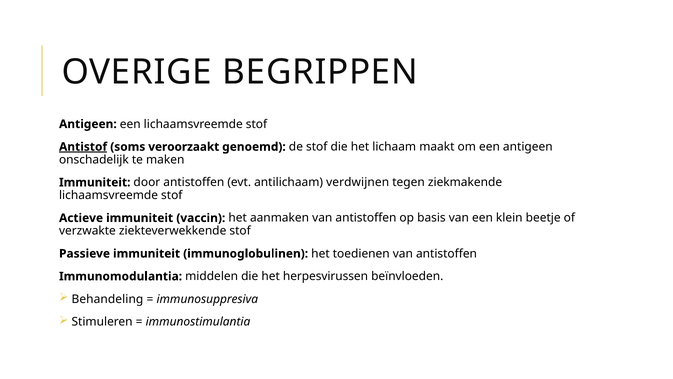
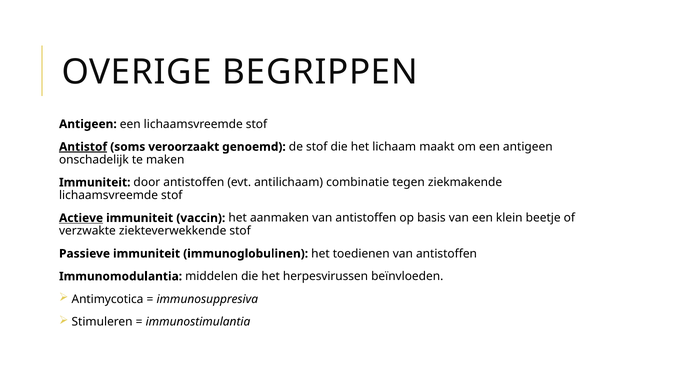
verdwijnen: verdwijnen -> combinatie (358, 182)
Actieve underline: none -> present (81, 218)
Behandeling: Behandeling -> Antimycotica (107, 299)
